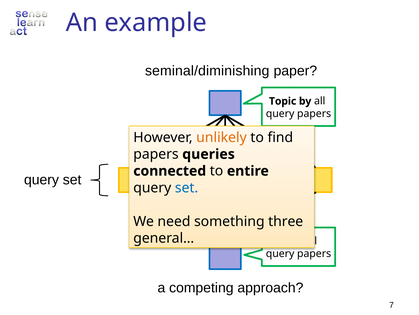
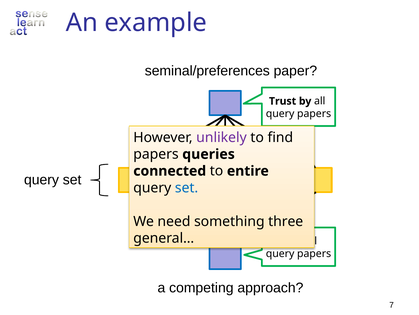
seminal/diminishing: seminal/diminishing -> seminal/preferences (207, 71)
Topic: Topic -> Trust (283, 101)
unlikely colour: orange -> purple (222, 137)
